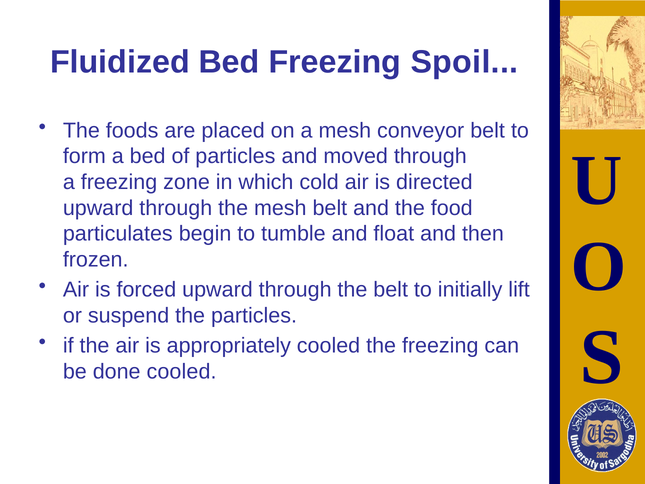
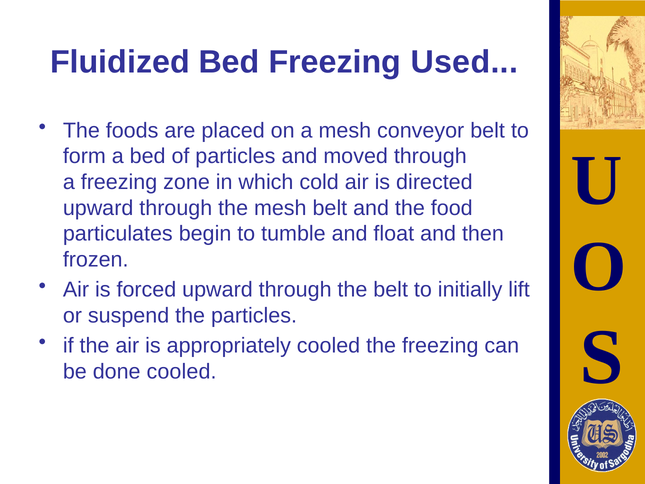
Spoil: Spoil -> Used (464, 62)
